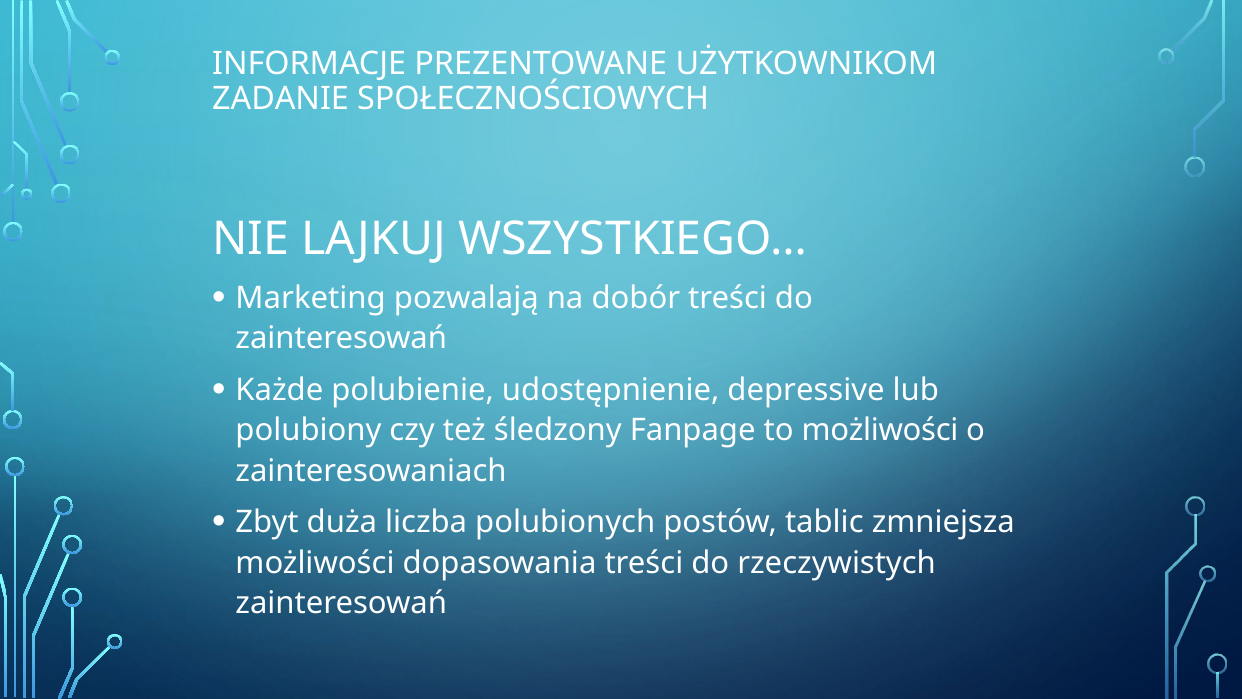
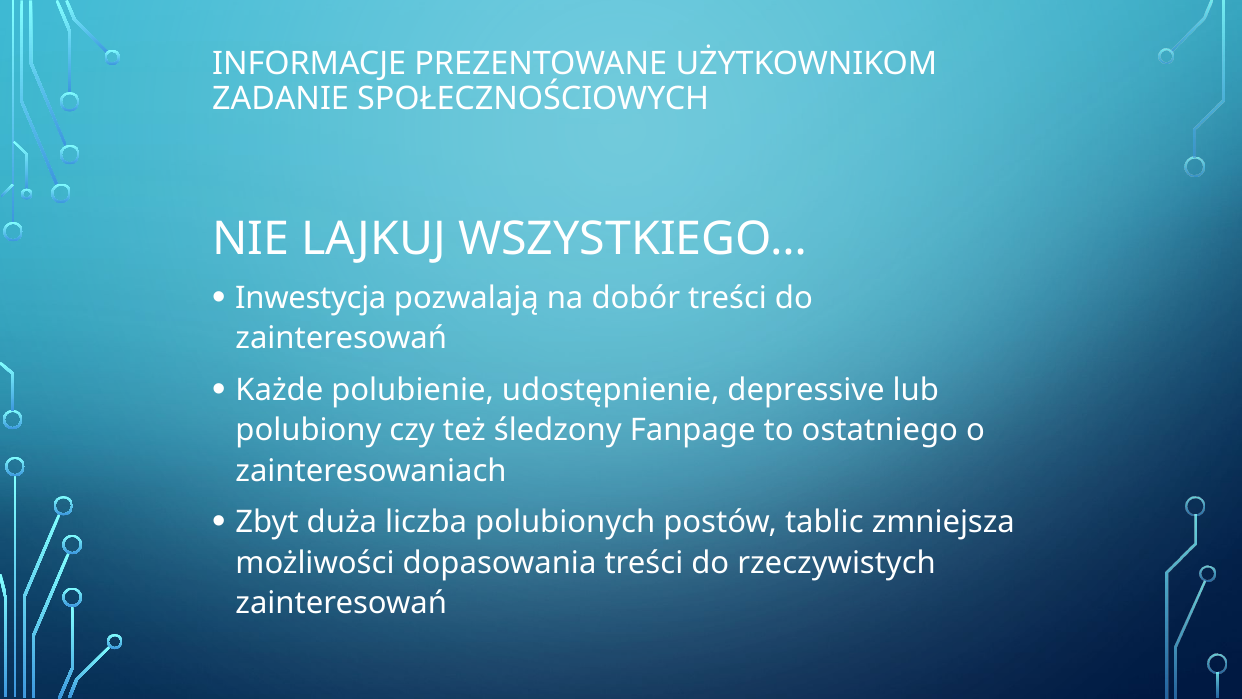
Marketing: Marketing -> Inwestycja (311, 298)
to możliwości: możliwości -> ostatniego (880, 430)
